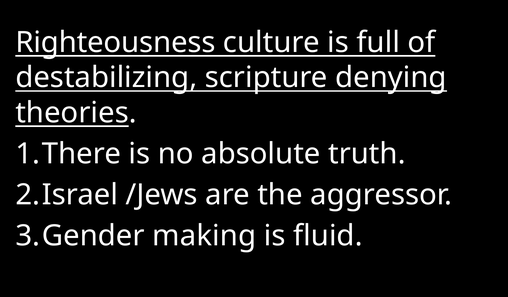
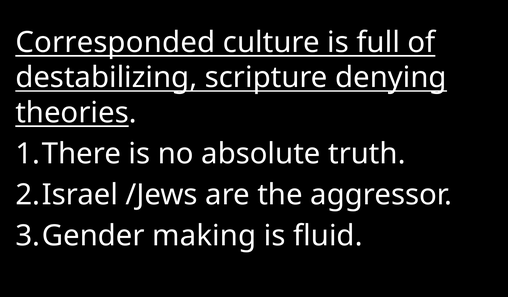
Righteousness: Righteousness -> Corresponded (115, 43)
